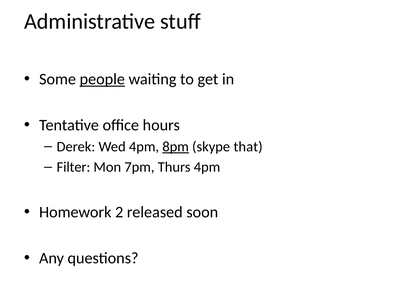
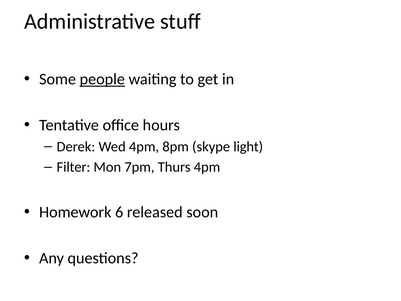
8pm underline: present -> none (176, 147)
that: that -> light (248, 147)
2: 2 -> 6 (119, 212)
